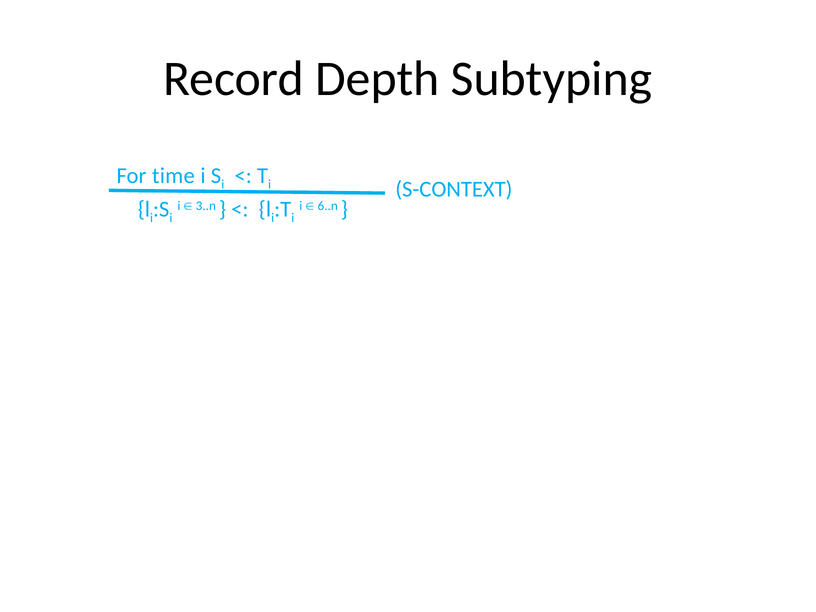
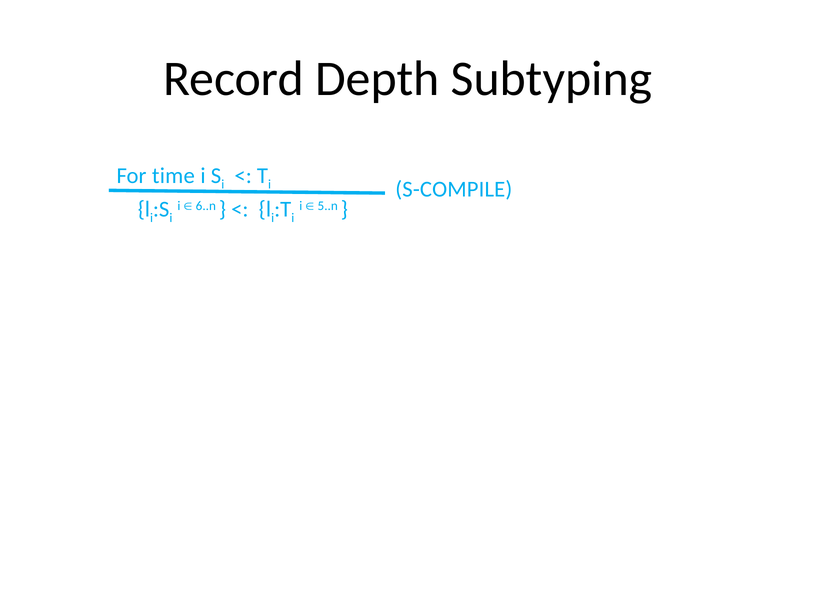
S-CONTEXT: S-CONTEXT -> S-COMPILE (454, 189)
3..n: 3..n -> 6..n (206, 206)
6..n: 6..n -> 5..n (328, 206)
